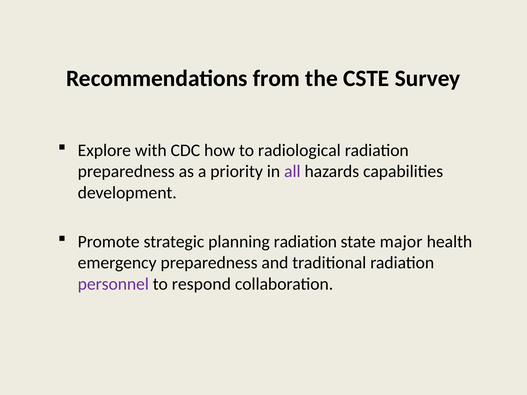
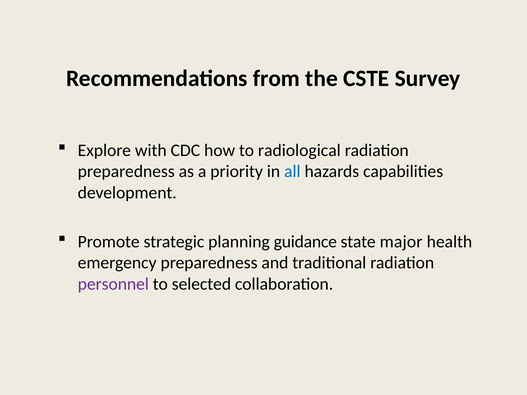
all colour: purple -> blue (292, 172)
planning radiation: radiation -> guidance (305, 242)
respond: respond -> selected (201, 284)
